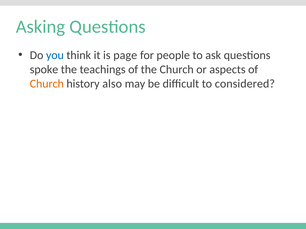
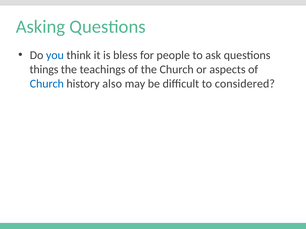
page: page -> bless (125, 55)
spoke: spoke -> things (44, 70)
Church colour: orange -> blue (47, 84)
